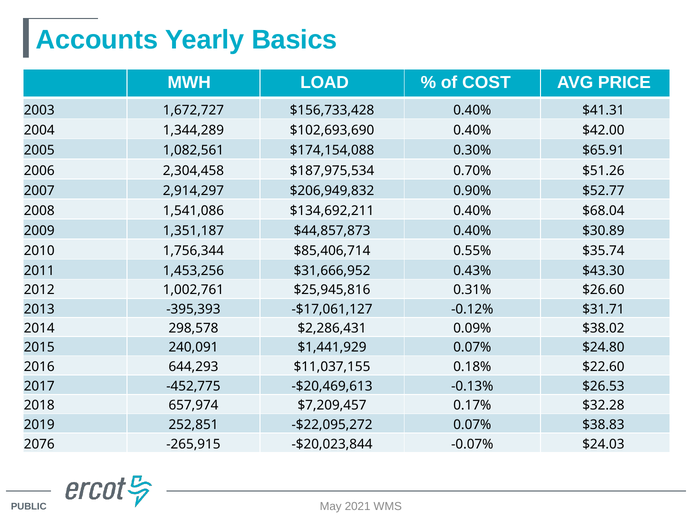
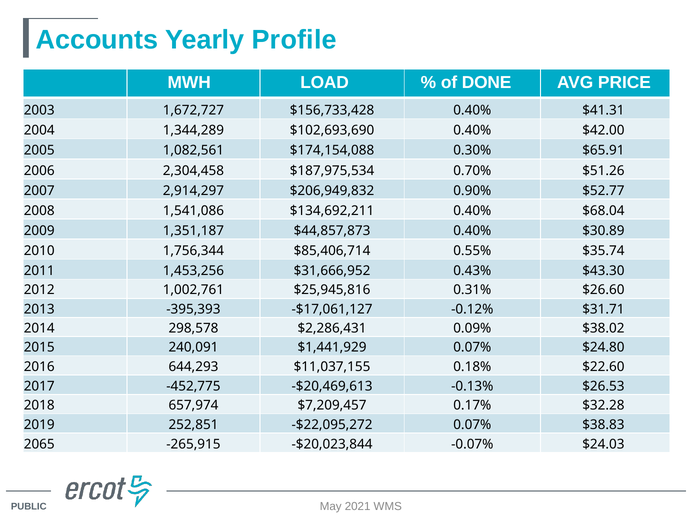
Basics: Basics -> Profile (294, 40)
COST: COST -> DONE (487, 82)
2076: 2076 -> 2065 (39, 444)
